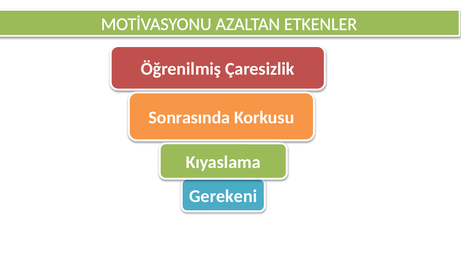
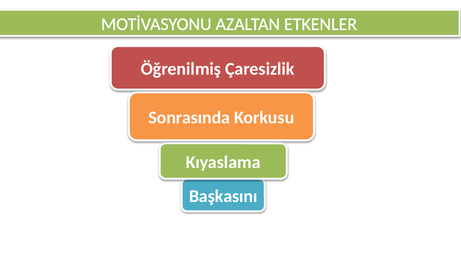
Gerekeni: Gerekeni -> Başkasını (223, 197)
